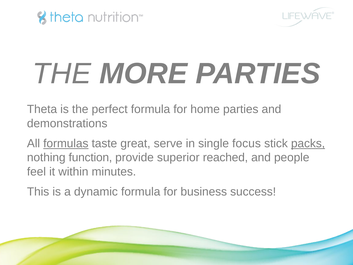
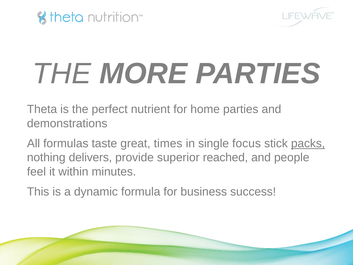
perfect formula: formula -> nutrient (151, 109)
formulas underline: present -> none (66, 143)
serve: serve -> times (168, 143)
function: function -> delivers (90, 157)
